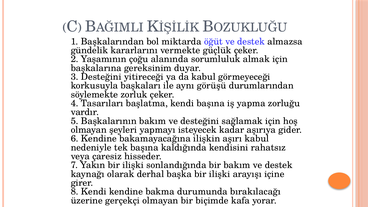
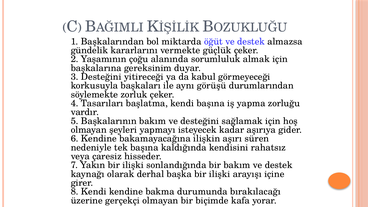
aşırı kabul: kabul -> süren (257, 139)
